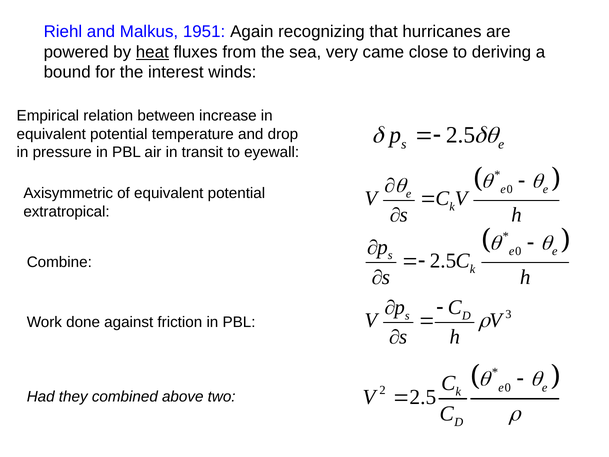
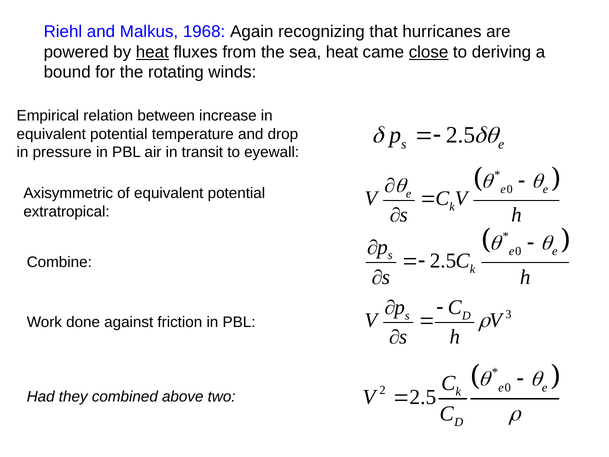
1951: 1951 -> 1968 (204, 32)
sea very: very -> heat (342, 52)
close underline: none -> present (429, 52)
interest: interest -> rotating (176, 72)
